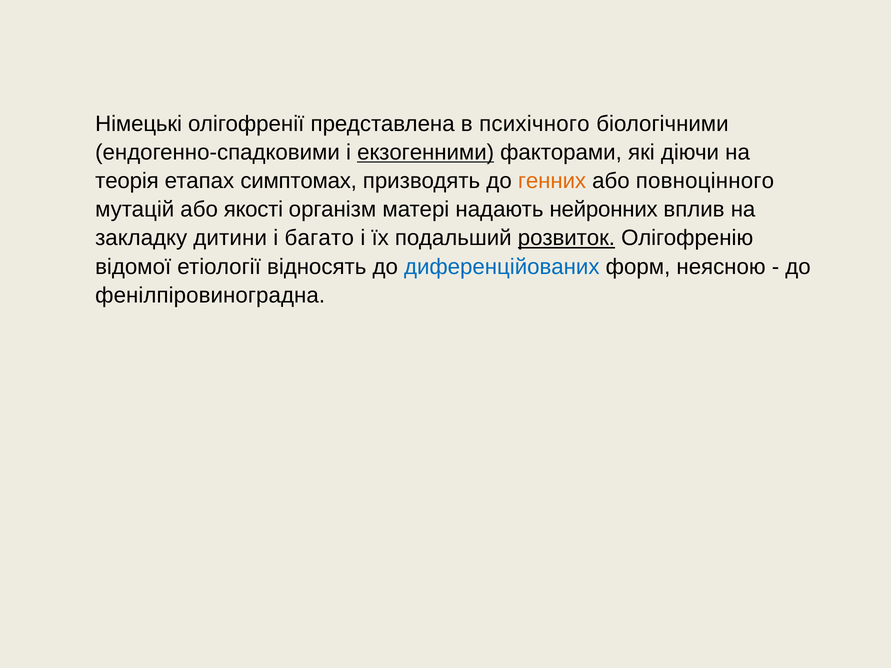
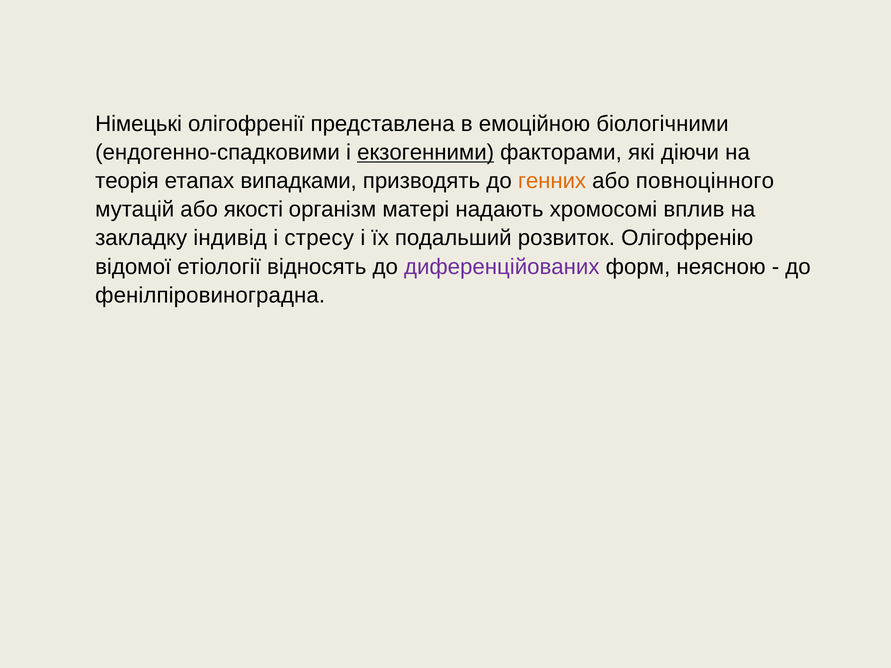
психічного: психічного -> емоційною (535, 124)
симптомах: симптомах -> випадками (299, 181)
нейронних: нейронних -> хромосомі (604, 210)
дитини: дитини -> індивід (230, 238)
багато: багато -> стресу (319, 238)
розвиток underline: present -> none (566, 238)
диференційованих colour: blue -> purple (502, 267)
